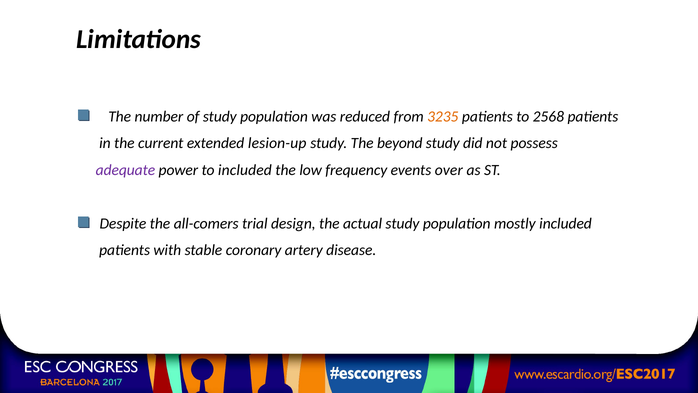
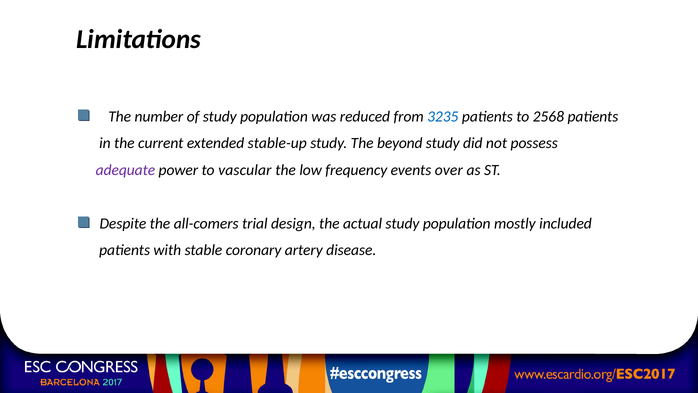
3235 colour: orange -> blue (443, 116)
lesion-up: lesion-up -> stable-up (277, 143)
to included: included -> vascular (245, 170)
